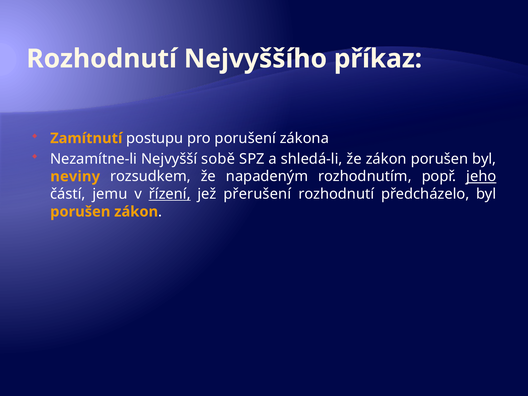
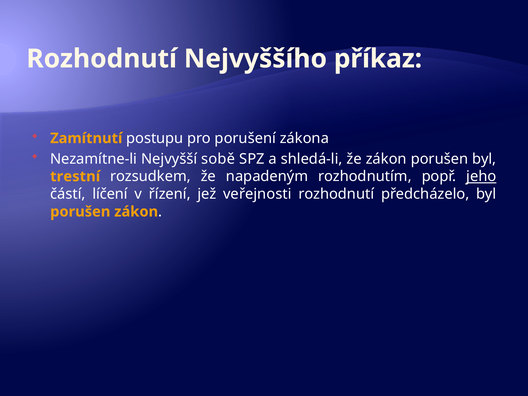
neviny: neviny -> trestní (75, 176)
jemu: jemu -> líčení (110, 194)
řízení underline: present -> none (170, 194)
přerušení: přerušení -> veřejnosti (257, 194)
